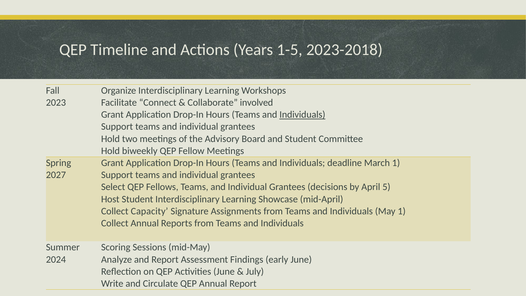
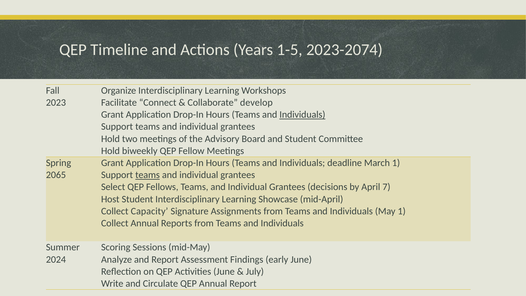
2023-2018: 2023-2018 -> 2023-2074 (344, 50)
involved: involved -> develop (256, 103)
2027: 2027 -> 2065 (56, 175)
teams underline: none -> present (148, 175)
5: 5 -> 7 (386, 187)
